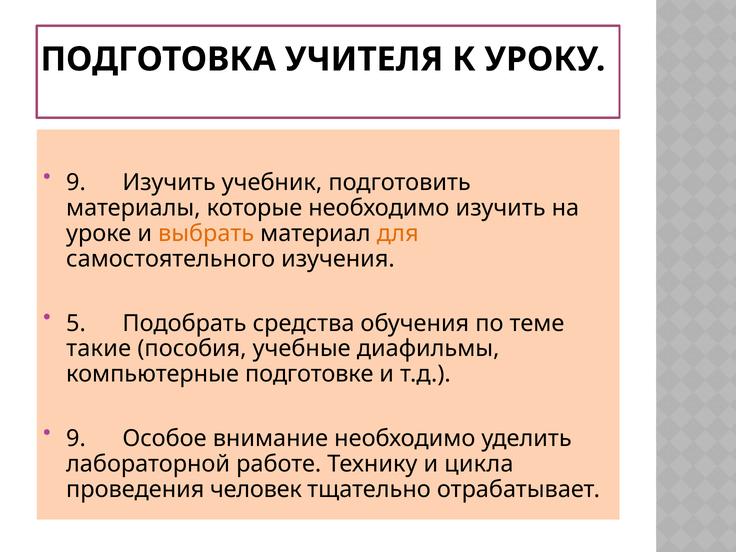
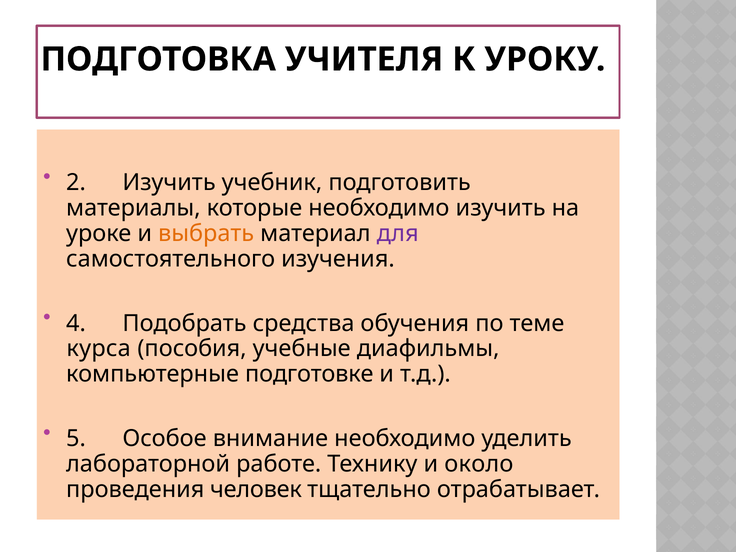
9: 9 -> 2 (76, 183)
для colour: orange -> purple (398, 233)
5: 5 -> 4 (76, 323)
такие: такие -> курса (99, 349)
9: 9 -> 5 (76, 439)
цикла: цикла -> около (479, 464)
